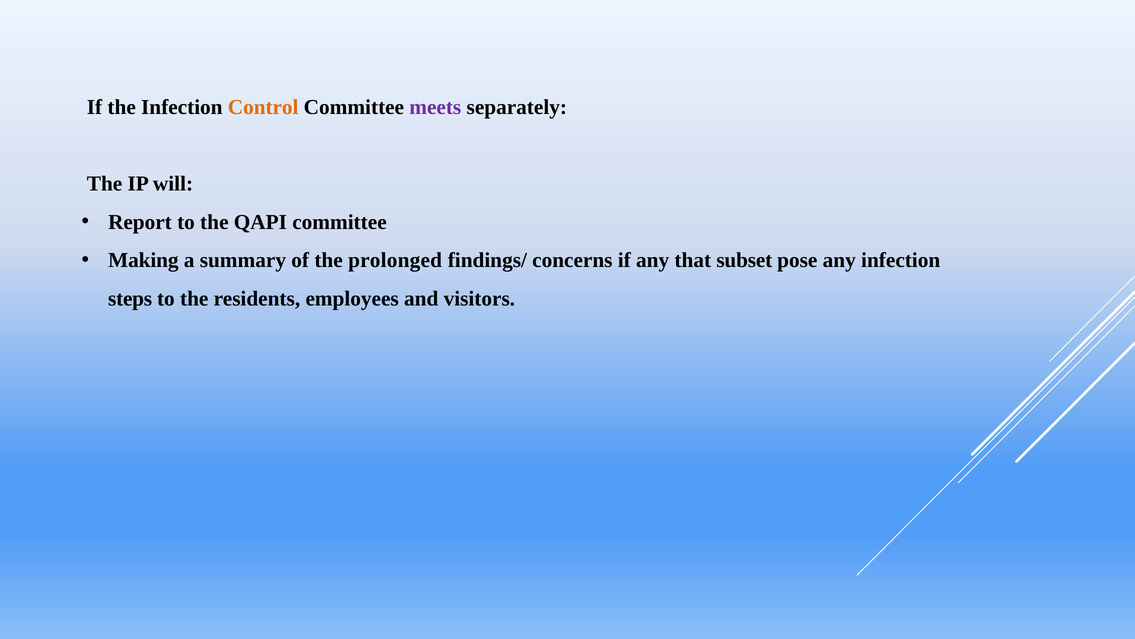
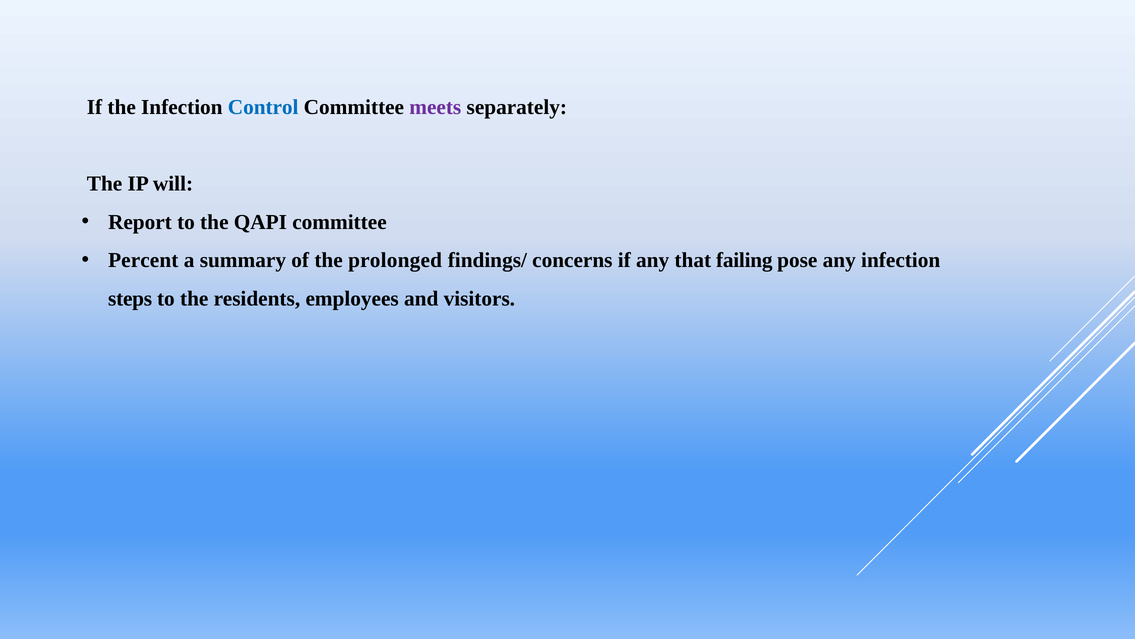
Control colour: orange -> blue (263, 107)
Making: Making -> Percent (143, 260)
subset: subset -> failing (744, 260)
